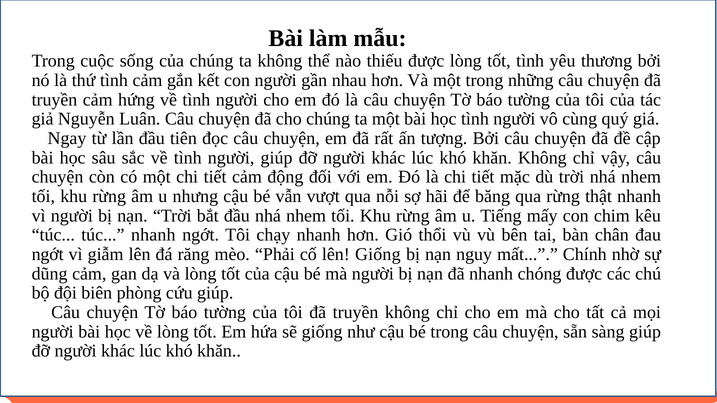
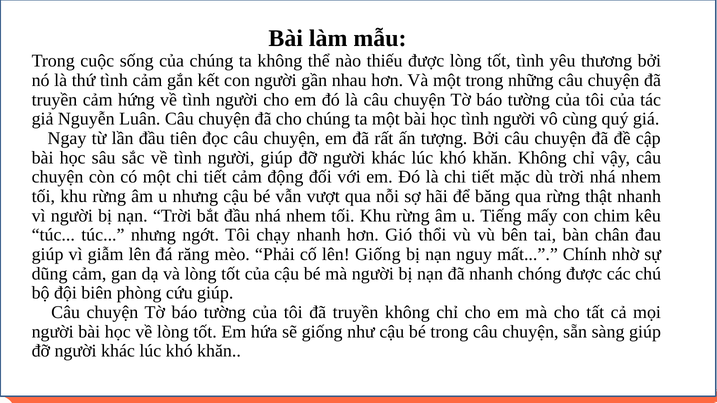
túc nhanh: nhanh -> nhưng (153, 235)
ngớt: ngớt -> giúp (48, 255)
